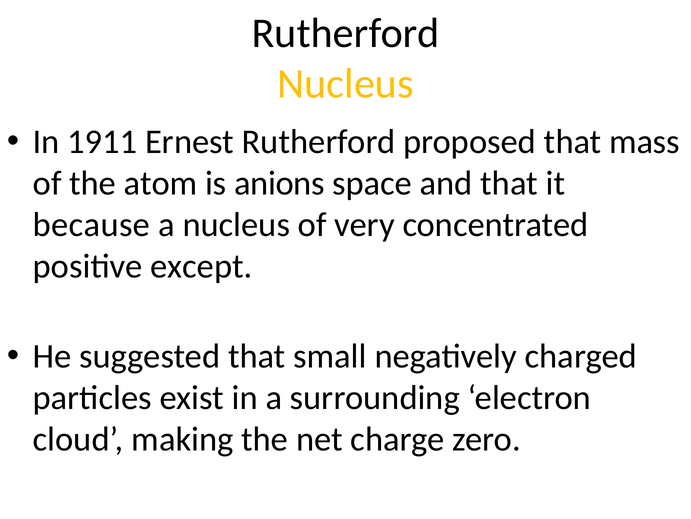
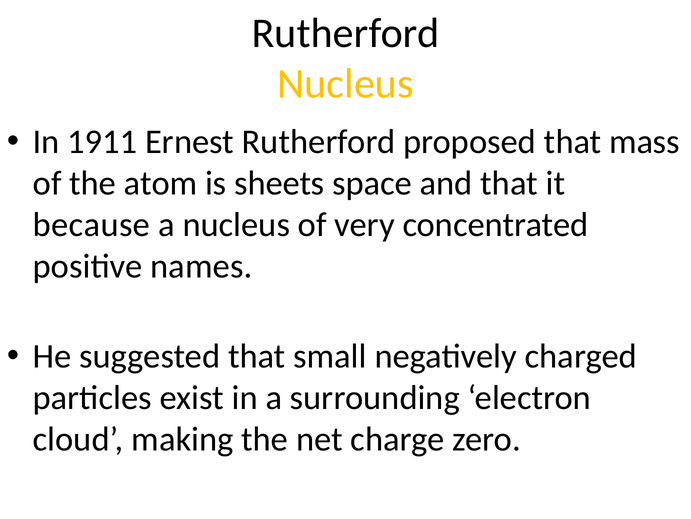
anions: anions -> sheets (279, 183)
except: except -> names (201, 266)
